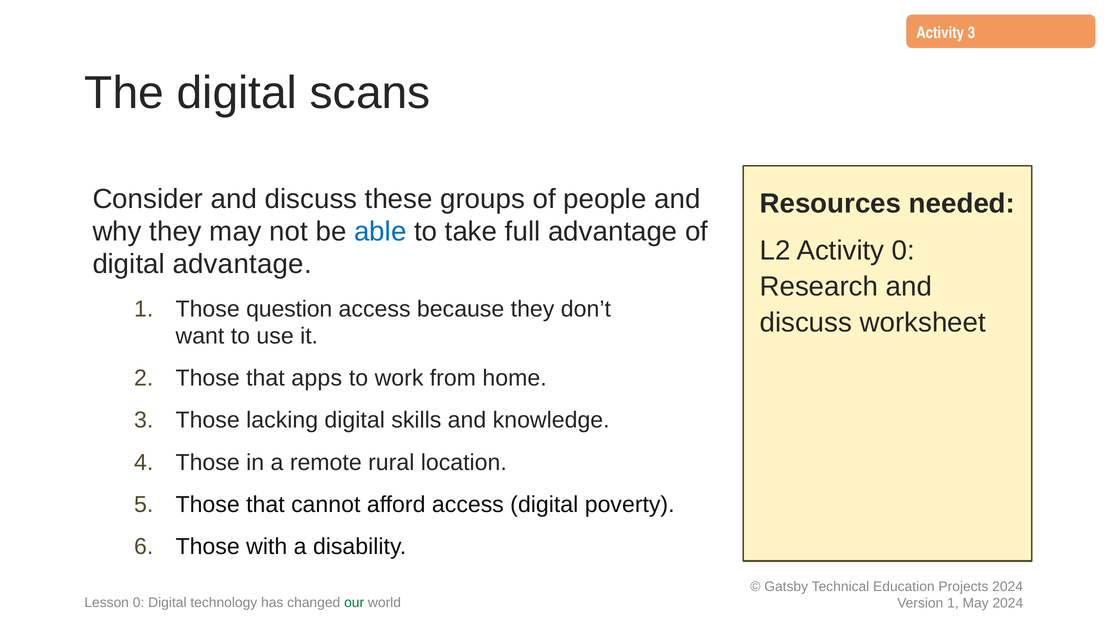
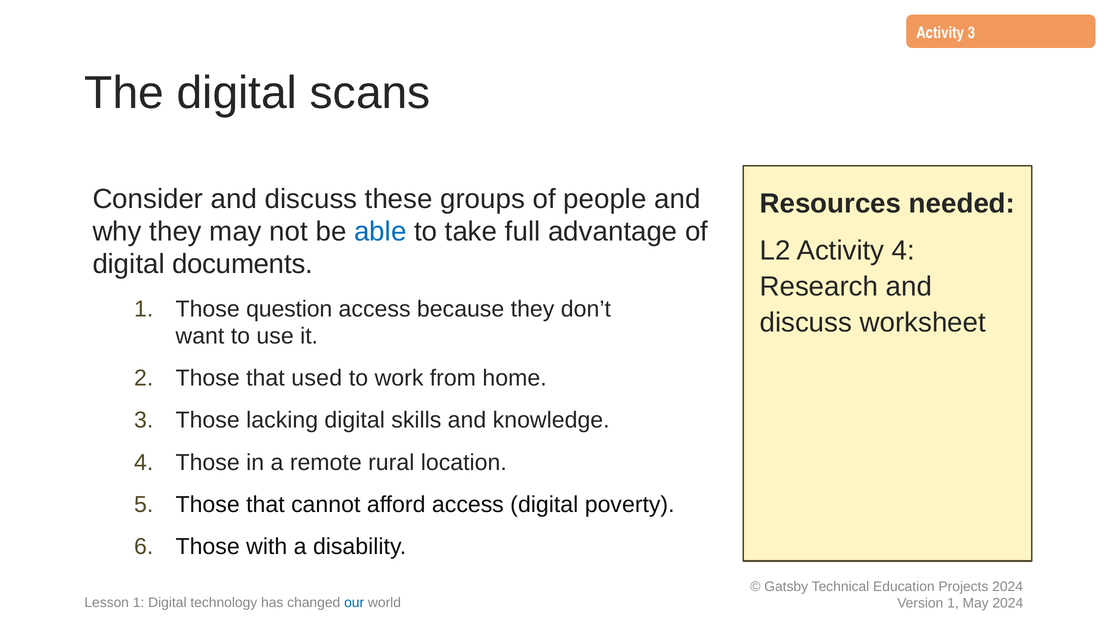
Activity 0: 0 -> 4 (903, 251)
digital advantage: advantage -> documents (242, 264)
apps: apps -> used (317, 378)
Lesson 0: 0 -> 1 (139, 603)
our colour: green -> blue (354, 603)
